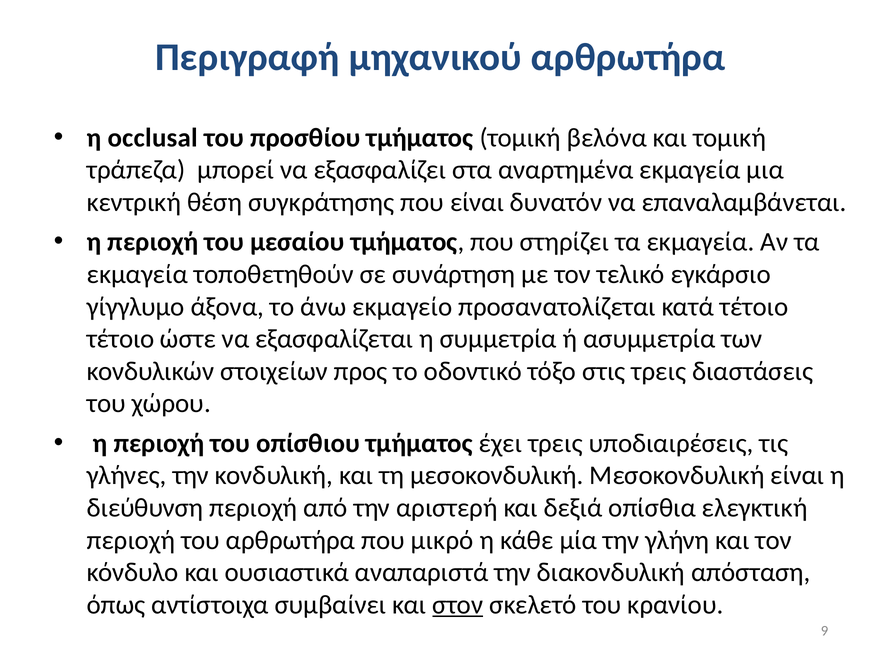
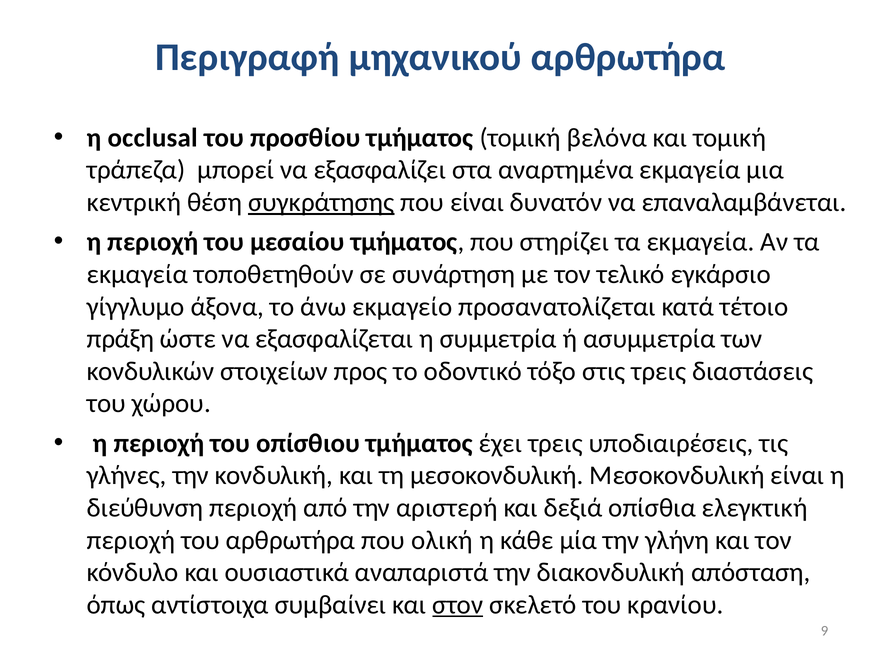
συγκράτησης underline: none -> present (321, 202)
τέτοιο: τέτοιο -> πράξη (121, 339)
μικρό: μικρό -> ολική (442, 540)
